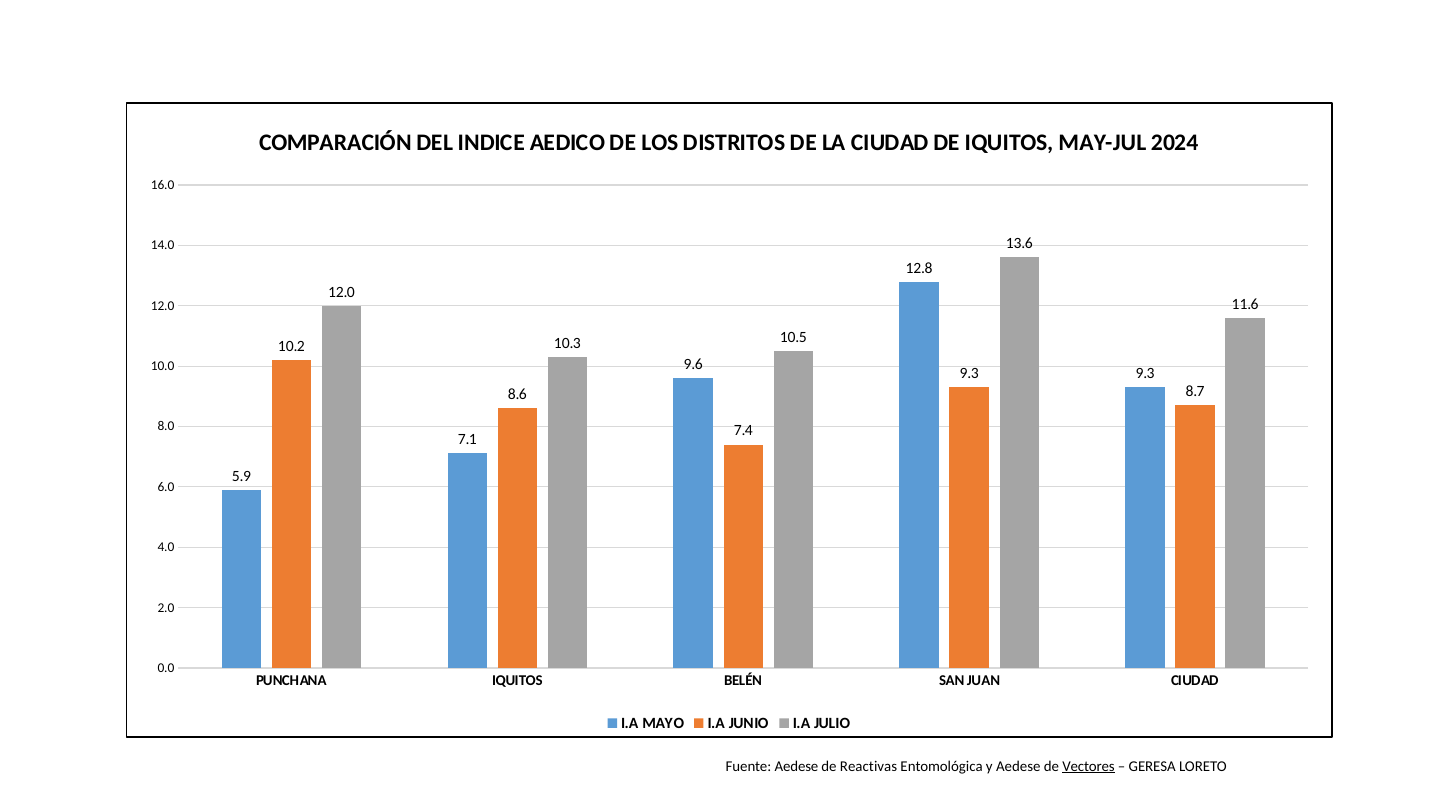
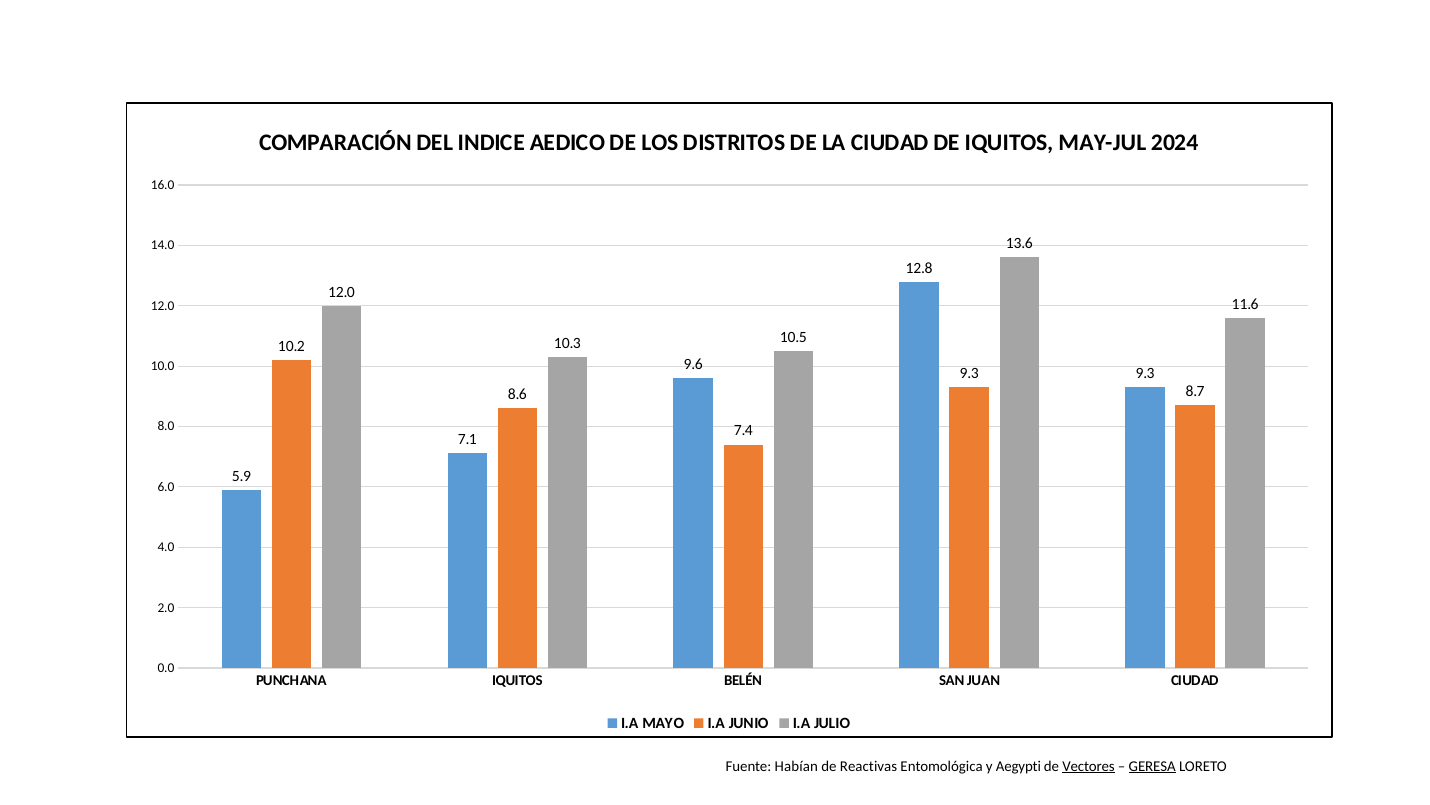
Fuente Aedese: Aedese -> Habían (796, 766)
y Aedese: Aedese -> Aegypti (1018, 766)
GERESA underline: none -> present (1152, 766)
